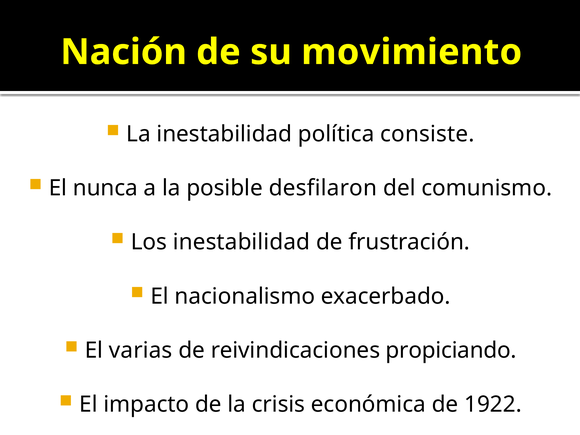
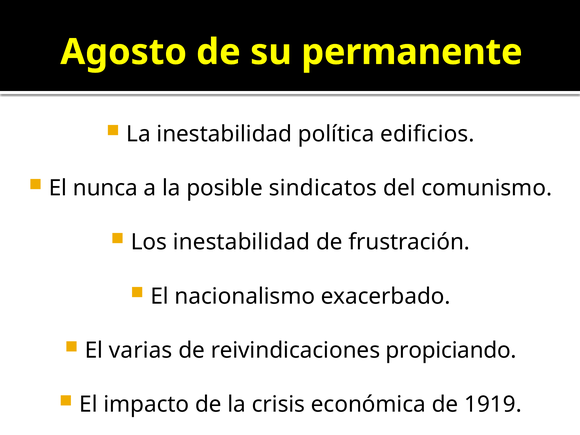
Nación: Nación -> Agosto (124, 52)
movimiento: movimiento -> permanente (412, 52)
consiste: consiste -> edificios (427, 134)
desfilaron: desfilaron -> sindicatos (323, 188)
1922: 1922 -> 1919 (493, 404)
